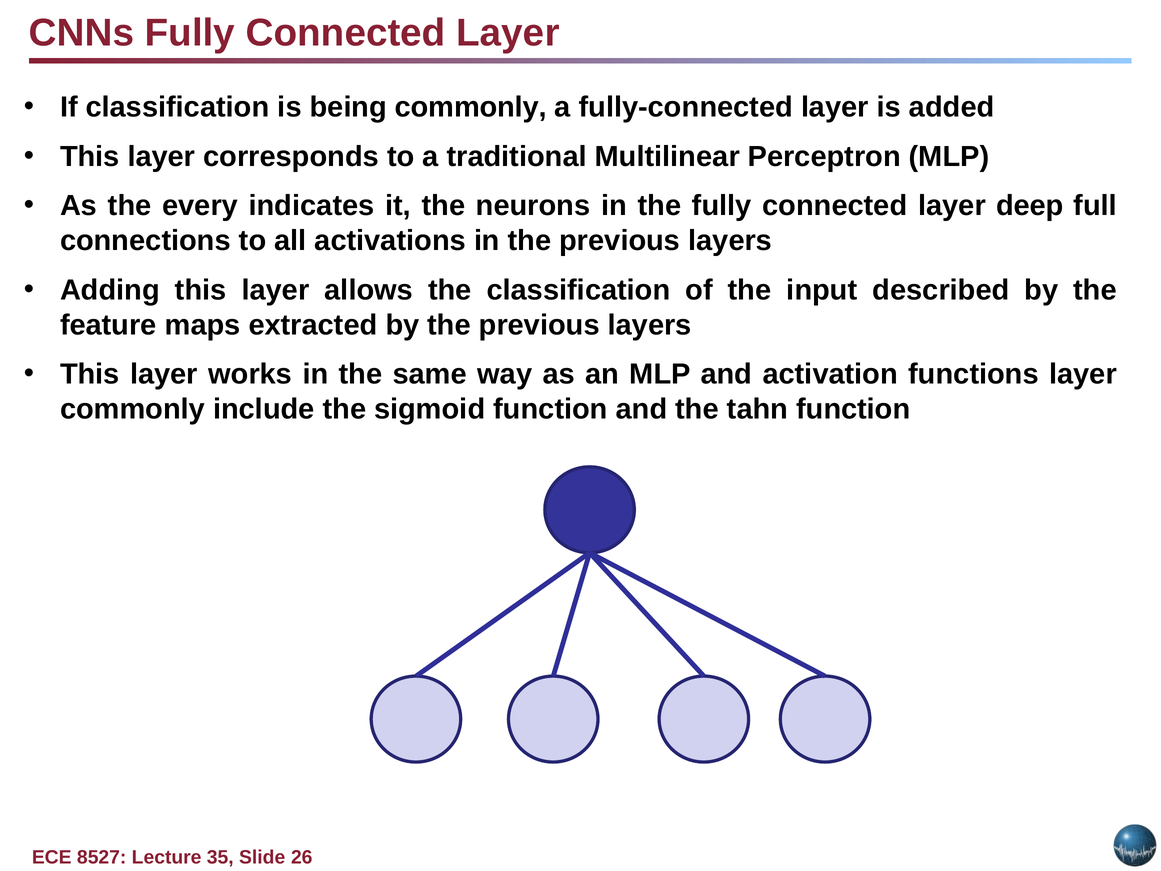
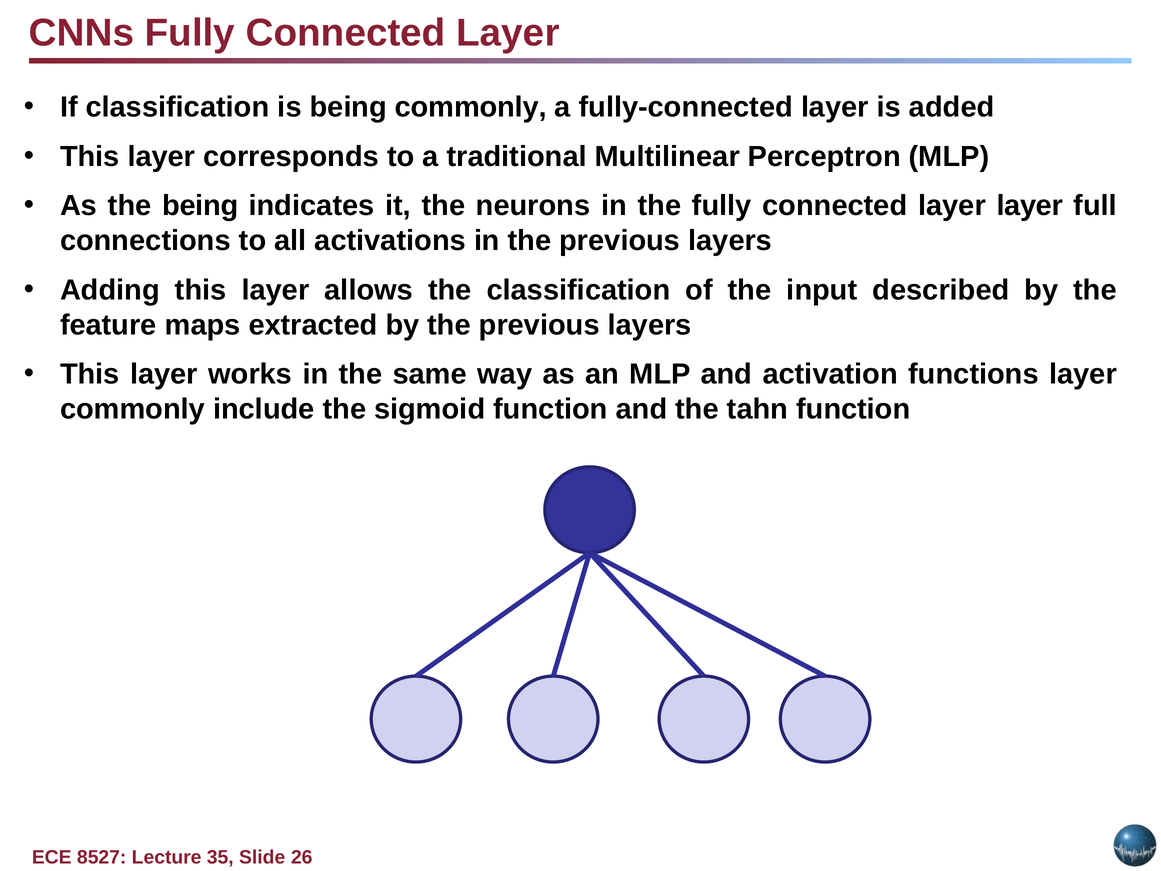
the every: every -> being (200, 206)
layer deep: deep -> layer (1030, 206)
